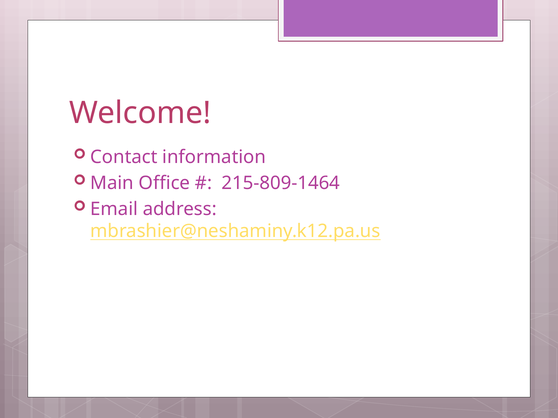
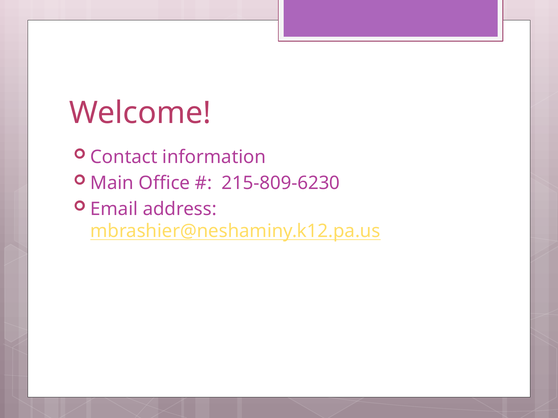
215-809-1464: 215-809-1464 -> 215-809-6230 (281, 183)
